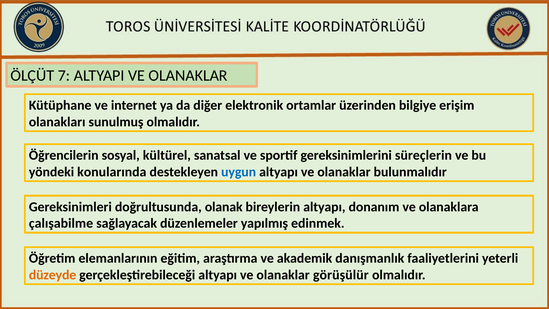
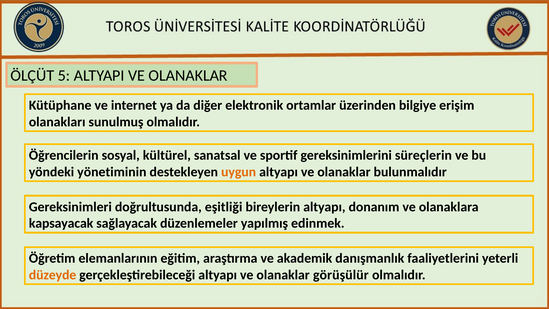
7: 7 -> 5 (64, 76)
konularında: konularında -> yönetiminin (112, 172)
uygun colour: blue -> orange (239, 172)
olanak: olanak -> eşitliği (224, 207)
çalışabilme: çalışabilme -> kapsayacak (61, 223)
